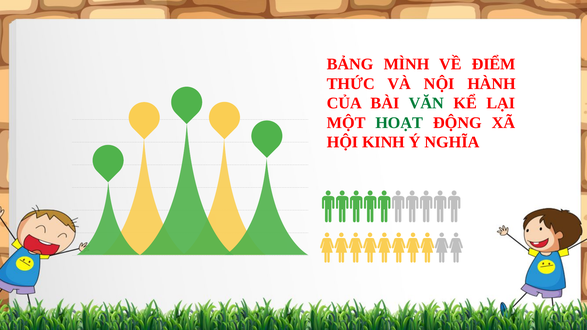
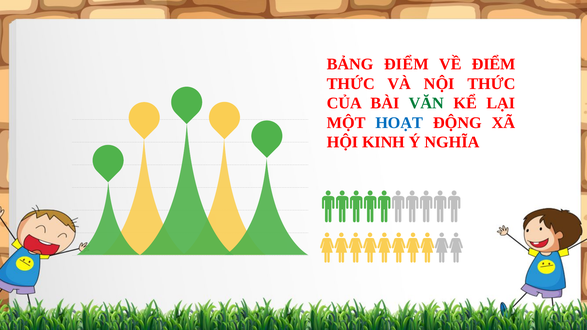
BẢNG MÌNH: MÌNH -> ĐIỂM (406, 64)
NỘI HÀNH: HÀNH -> THỨC (491, 84)
HOẠT colour: green -> blue (399, 123)
